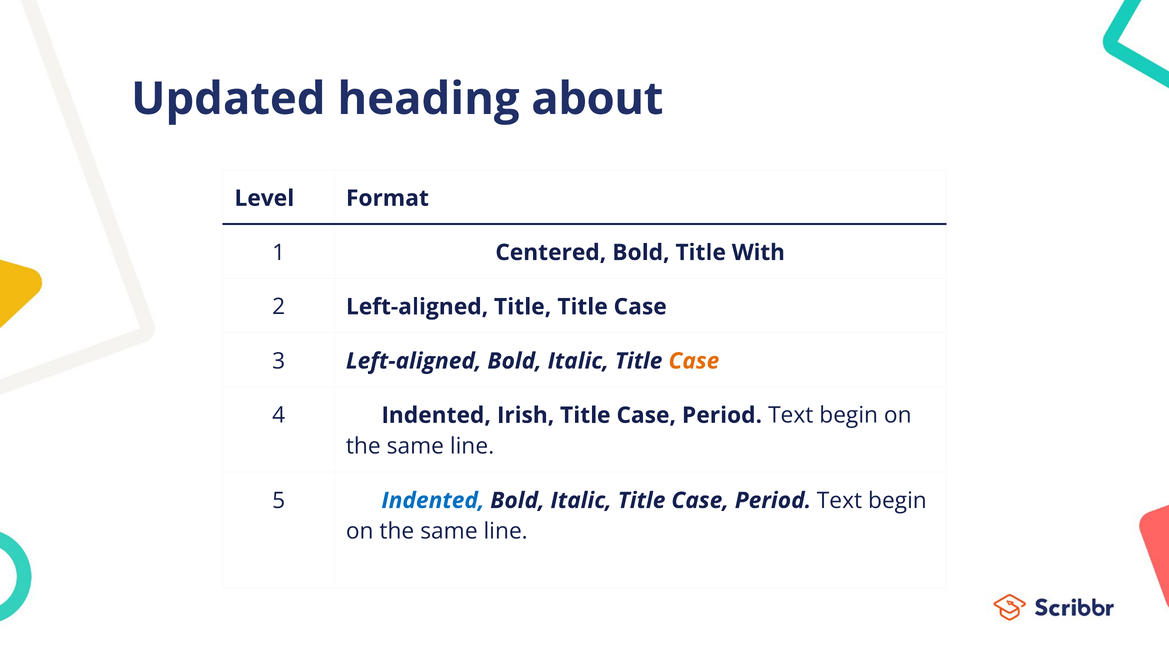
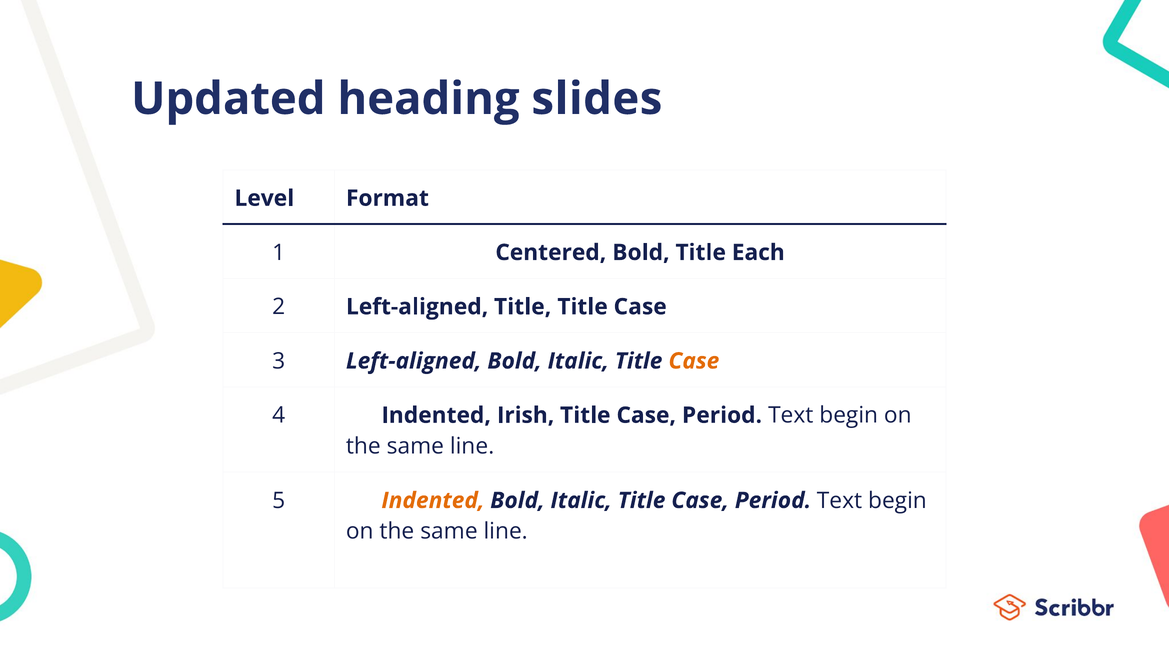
about: about -> slides (597, 99)
With: With -> Each (758, 253)
Indented colour: blue -> orange (433, 501)
